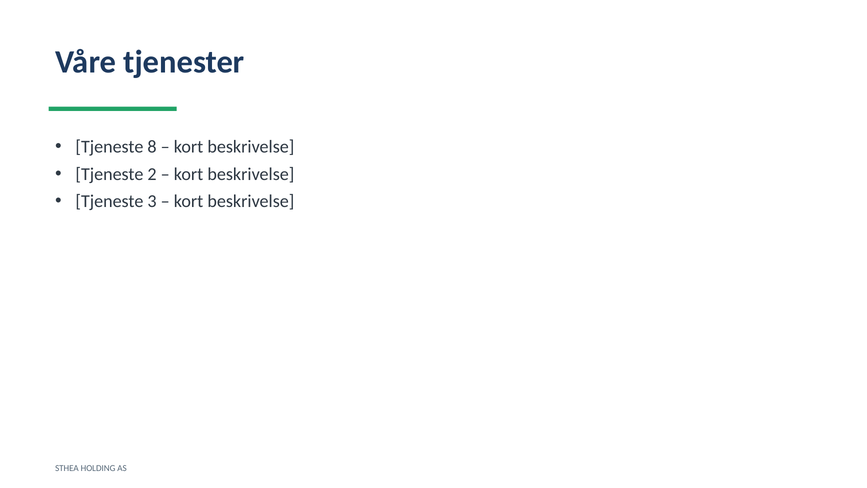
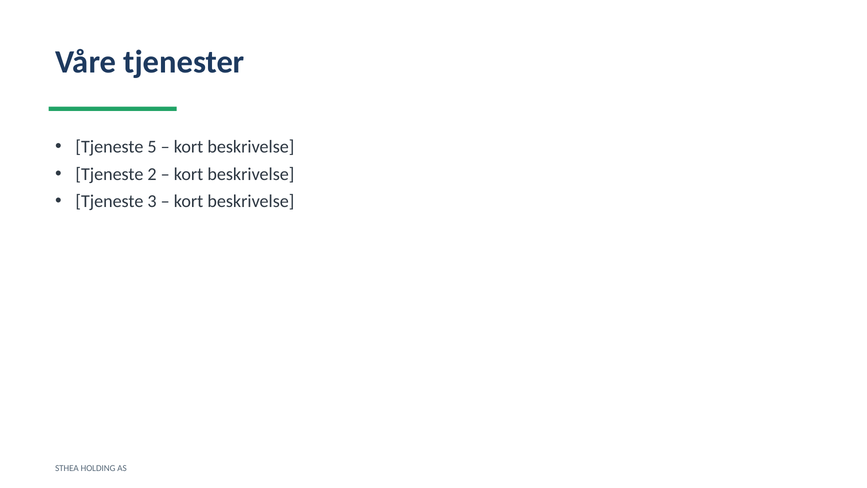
8: 8 -> 5 (152, 147)
